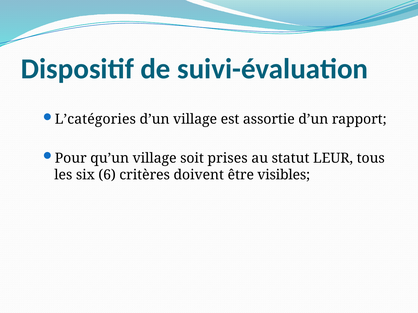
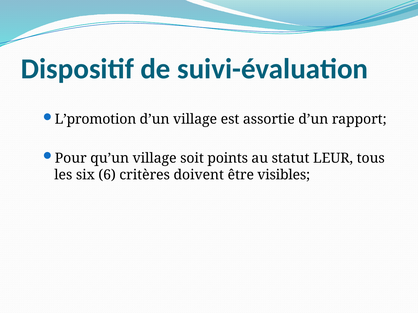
L’catégories: L’catégories -> L’promotion (95, 119)
prises: prises -> points (228, 158)
